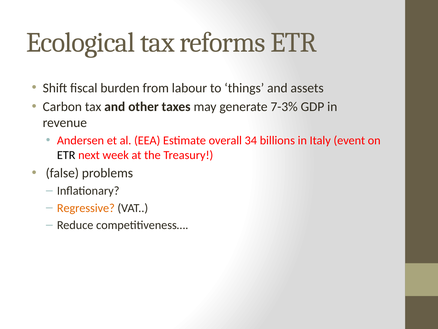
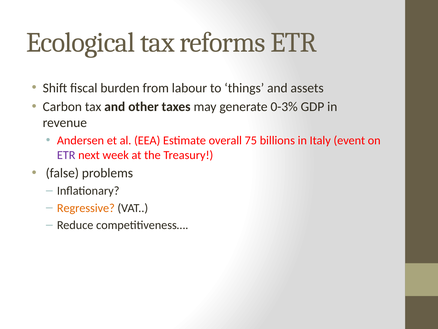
7-3%: 7-3% -> 0-3% (284, 106)
34: 34 -> 75 (251, 140)
ETR colour: black -> purple (66, 155)
